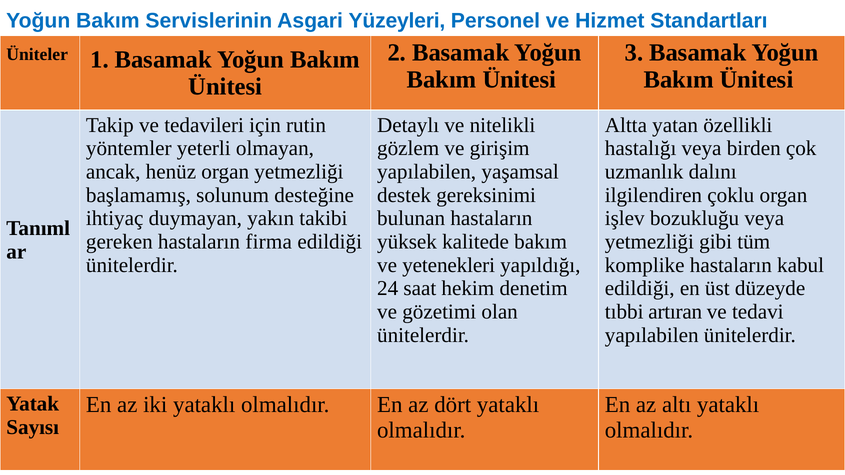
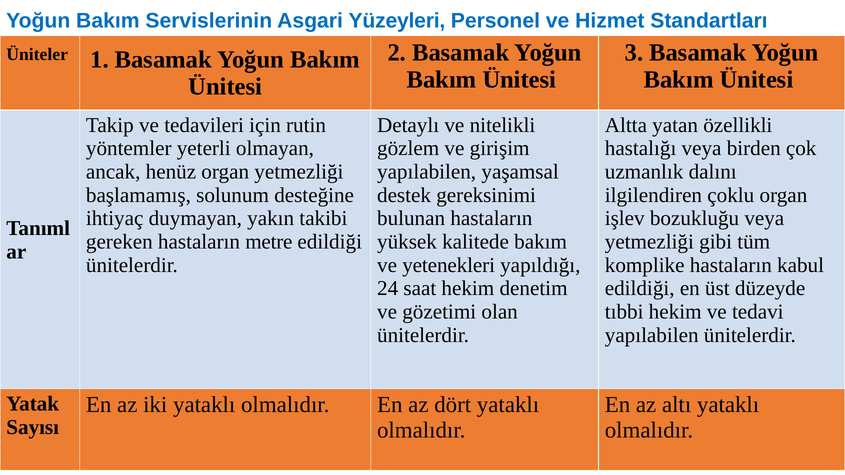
firma: firma -> metre (269, 242)
tıbbi artıran: artıran -> hekim (675, 312)
